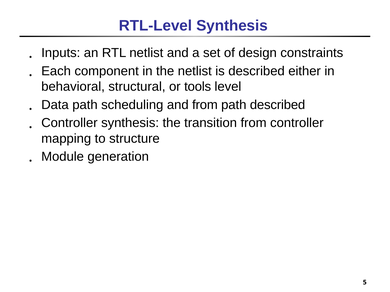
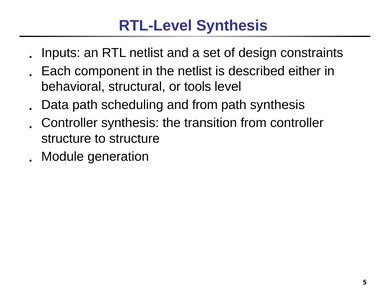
path described: described -> synthesis (277, 105)
mapping: mapping -> structure (66, 139)
